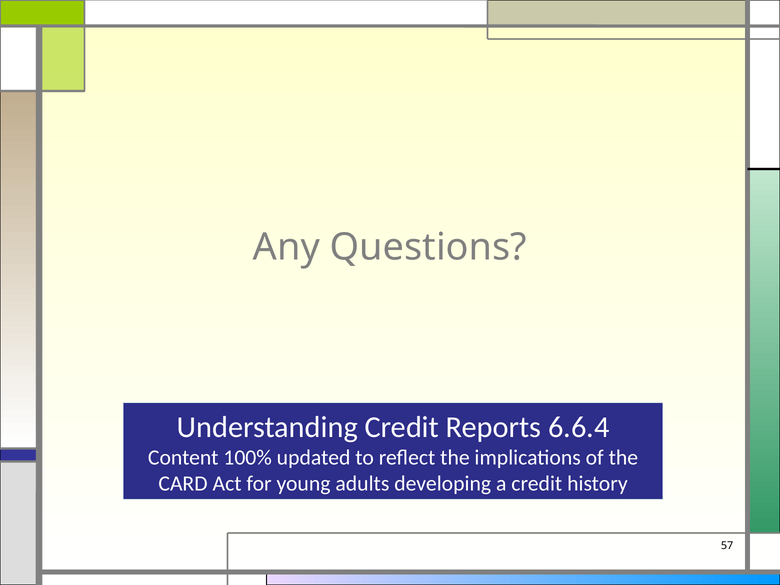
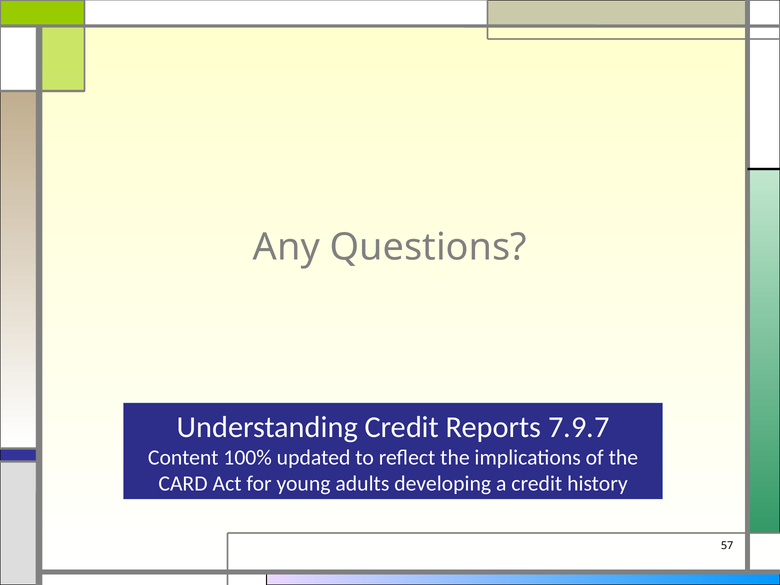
6.6.4: 6.6.4 -> 7.9.7 (579, 427)
